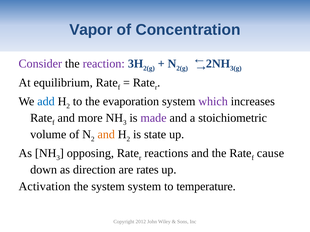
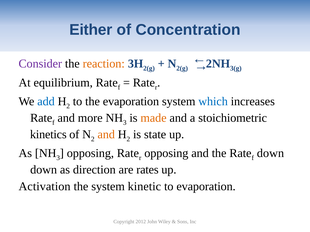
Vapor: Vapor -> Either (91, 30)
reaction colour: purple -> orange (104, 64)
which colour: purple -> blue (213, 102)
made colour: purple -> orange (154, 118)
volume: volume -> kinetics (48, 135)
reactions: reactions -> opposing (166, 153)
cause: cause -> down (270, 153)
system system: system -> kinetic (144, 187)
to temperature: temperature -> evaporation (206, 187)
